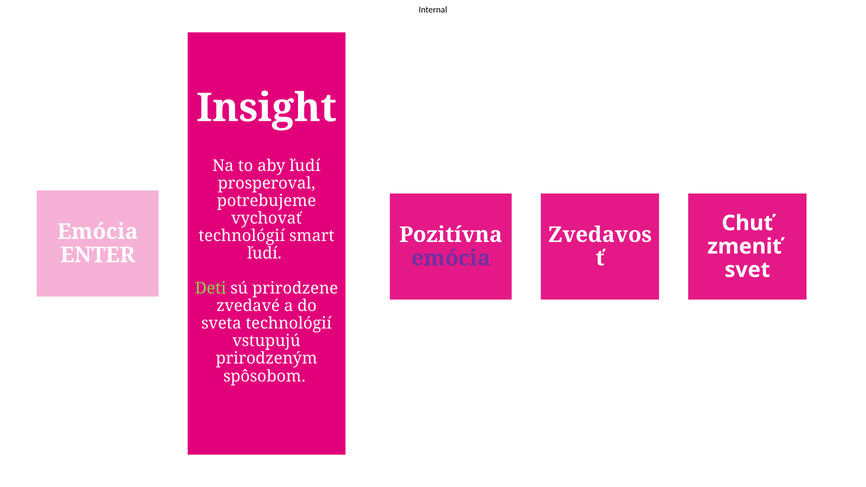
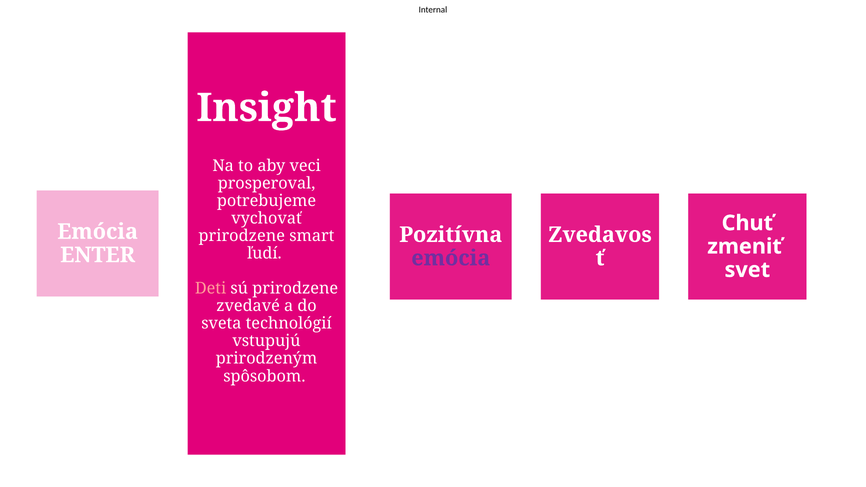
aby ľudí: ľudí -> veci (305, 166)
technológií: technológií -> prirodzene (242, 236)
Deti colour: light green -> pink (211, 289)
